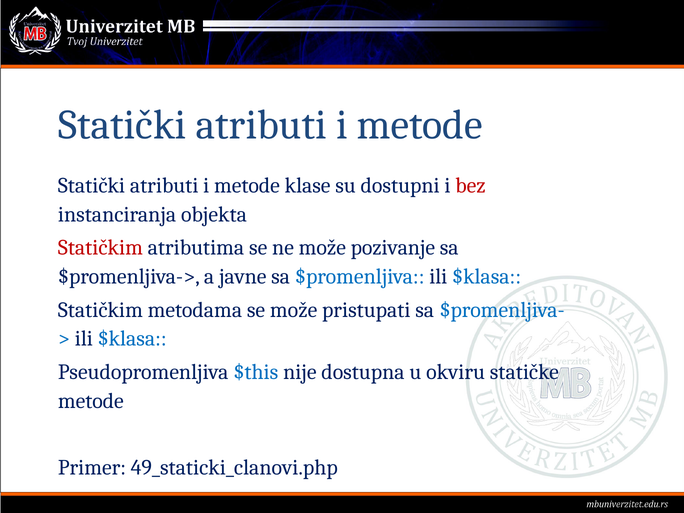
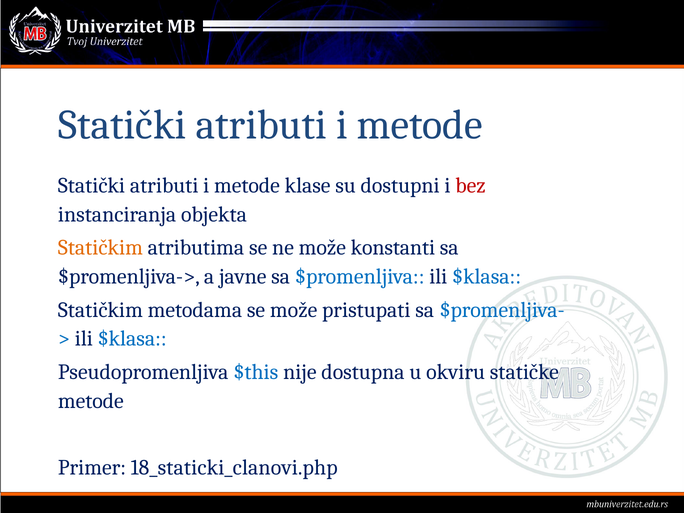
Statičkim colour: red -> orange (100, 248)
pozivanje: pozivanje -> konstanti (393, 248)
49_staticki_clanovi.php: 49_staticki_clanovi.php -> 18_staticki_clanovi.php (234, 468)
